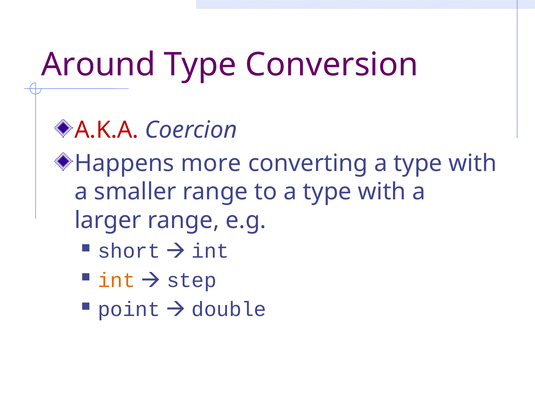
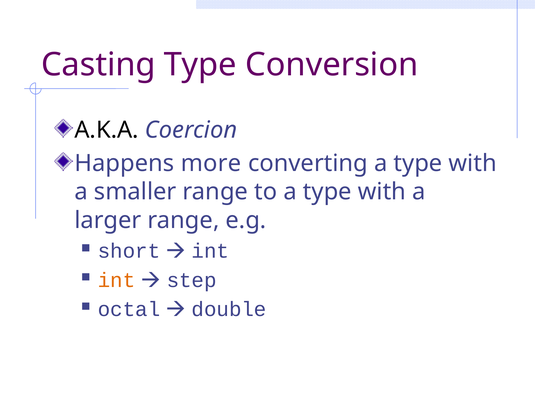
Around: Around -> Casting (98, 65)
A.K.A colour: red -> black (107, 130)
point: point -> octal (129, 309)
